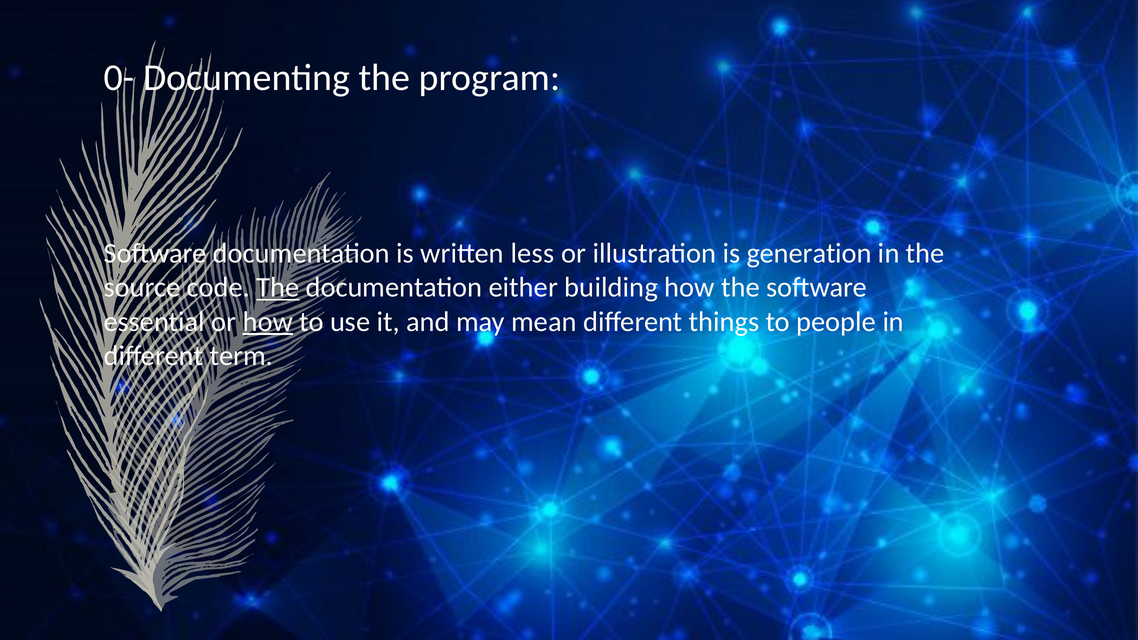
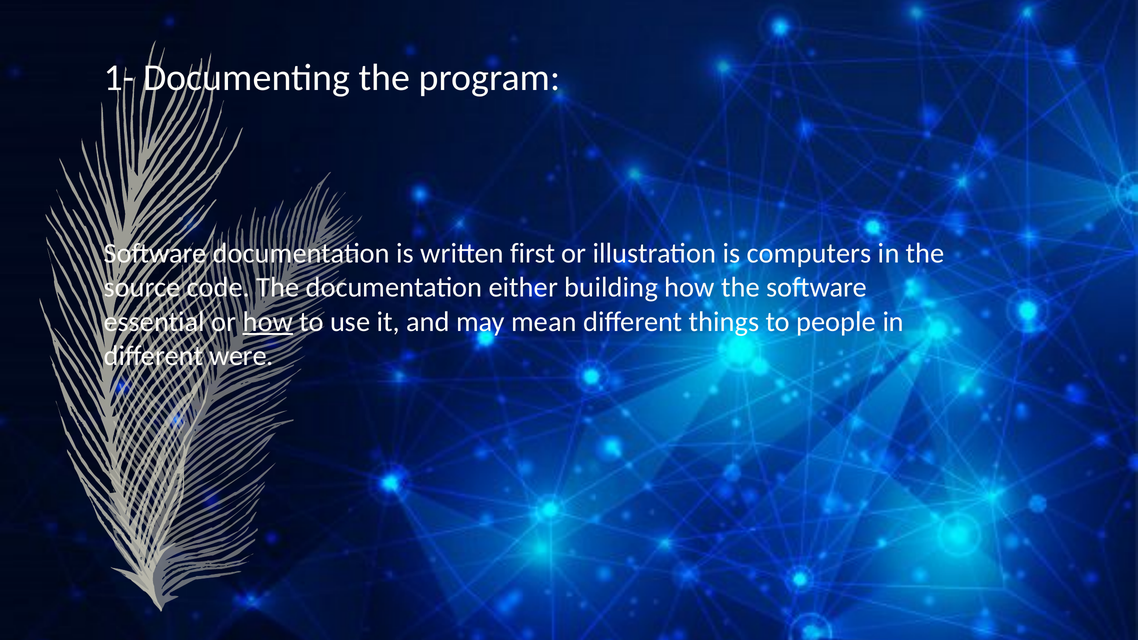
0-: 0- -> 1- (119, 78)
less: less -> first (533, 253)
generation: generation -> computers (809, 253)
The underline: present -> none (278, 288)
term: term -> were (241, 356)
